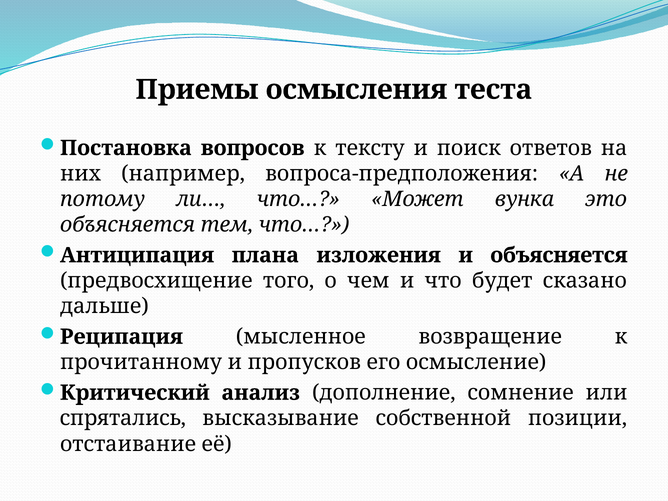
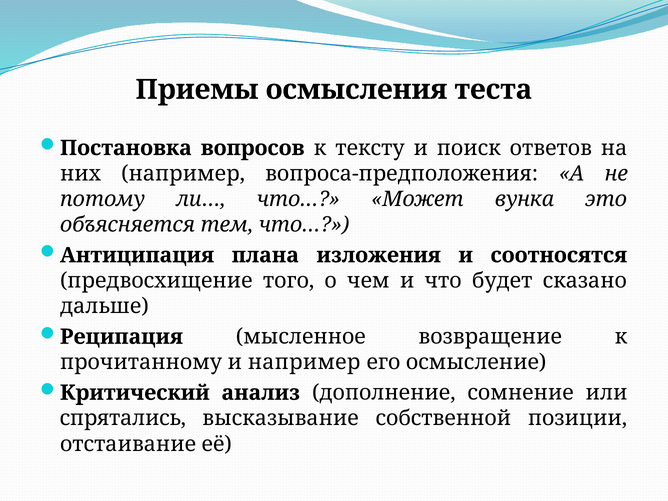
и объясняется: объясняется -> соотносятся (559, 255)
и пропусков: пропусков -> например (304, 362)
